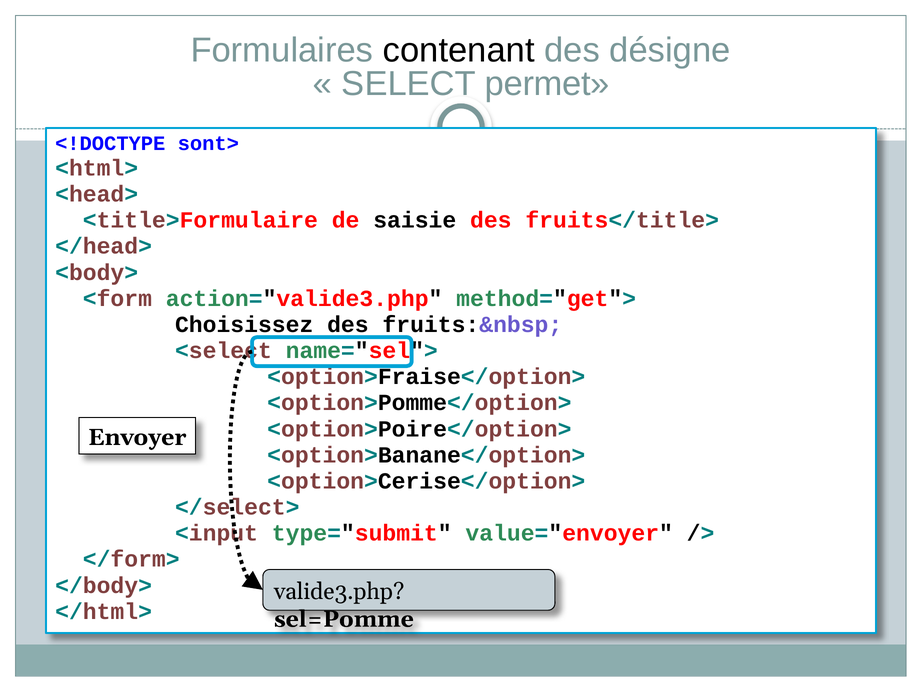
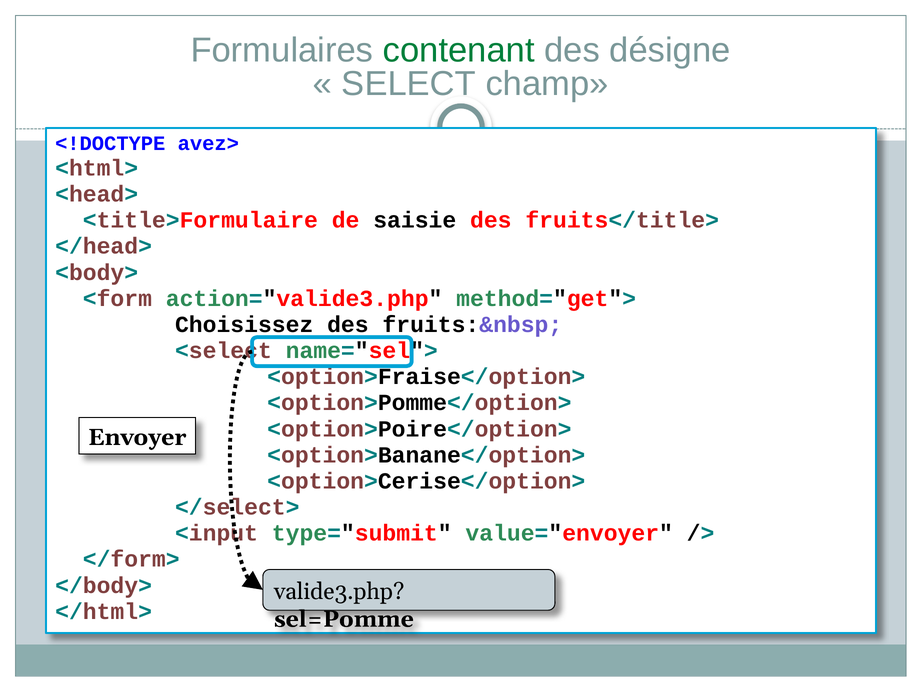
contenant colour: black -> green (459, 50)
permet: permet -> champ (547, 84)
sont>: sont> -> avez> (208, 143)
